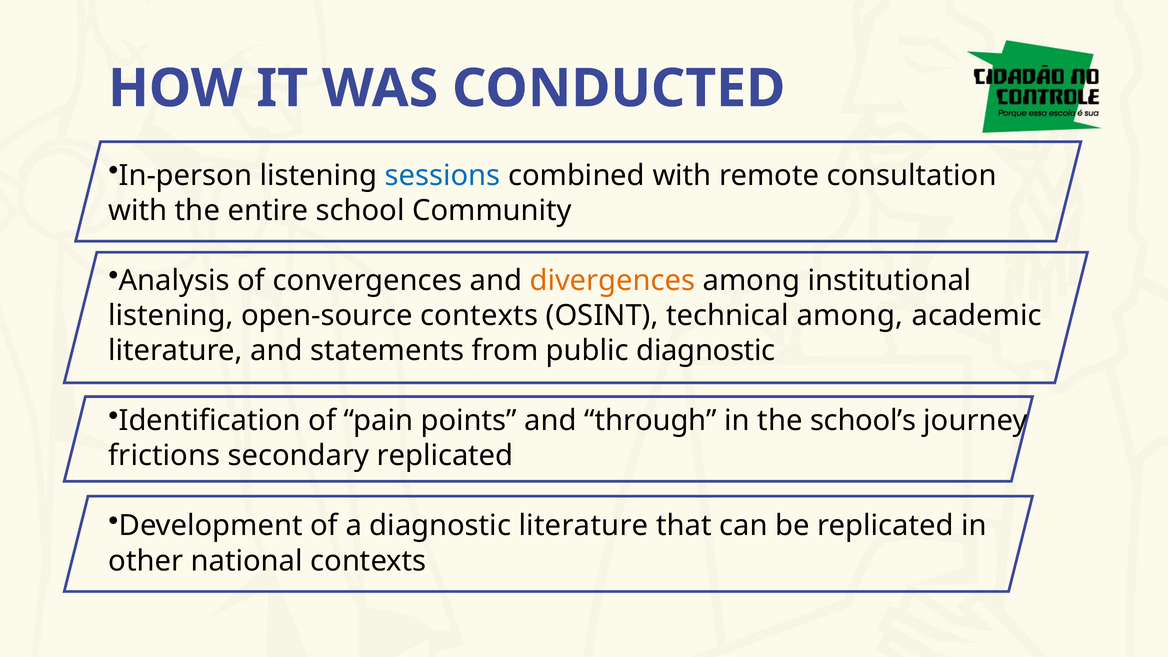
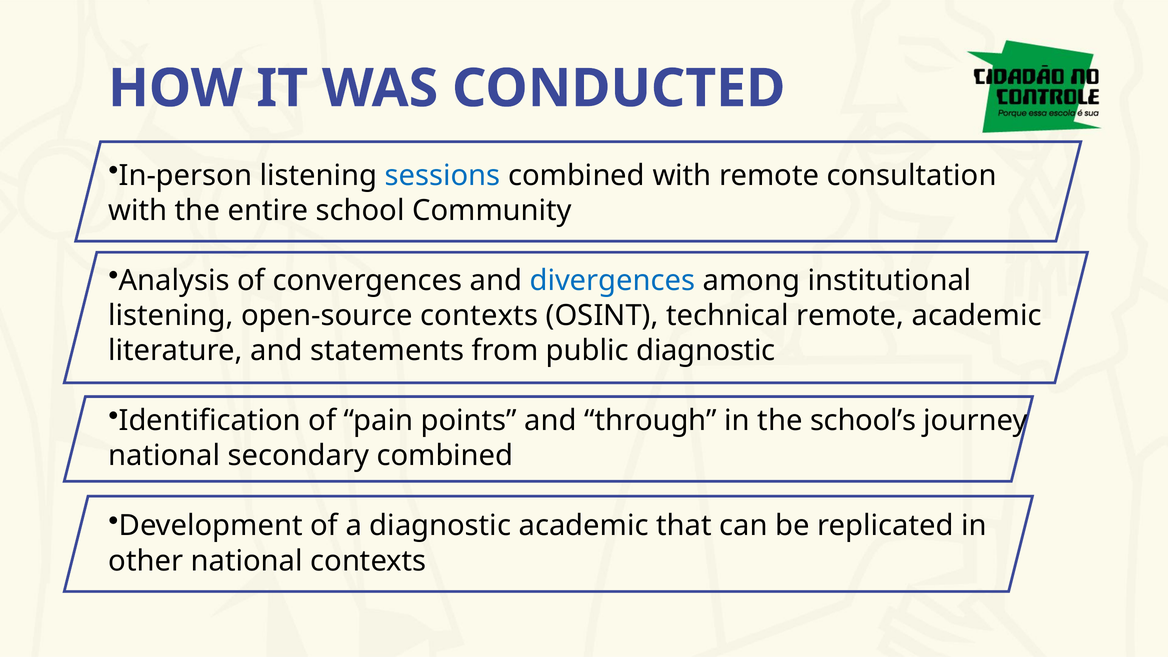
divergences colour: orange -> blue (612, 281)
technical among: among -> remote (850, 316)
frictions: frictions -> national (164, 456)
secondary replicated: replicated -> combined (445, 456)
diagnostic literature: literature -> academic (584, 526)
